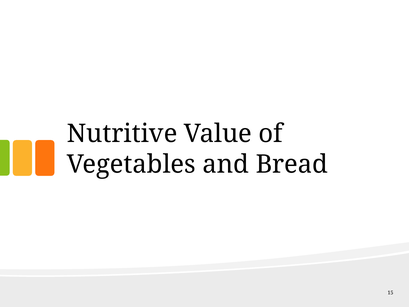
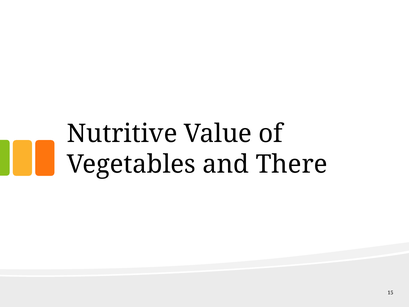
Bread: Bread -> There (292, 164)
